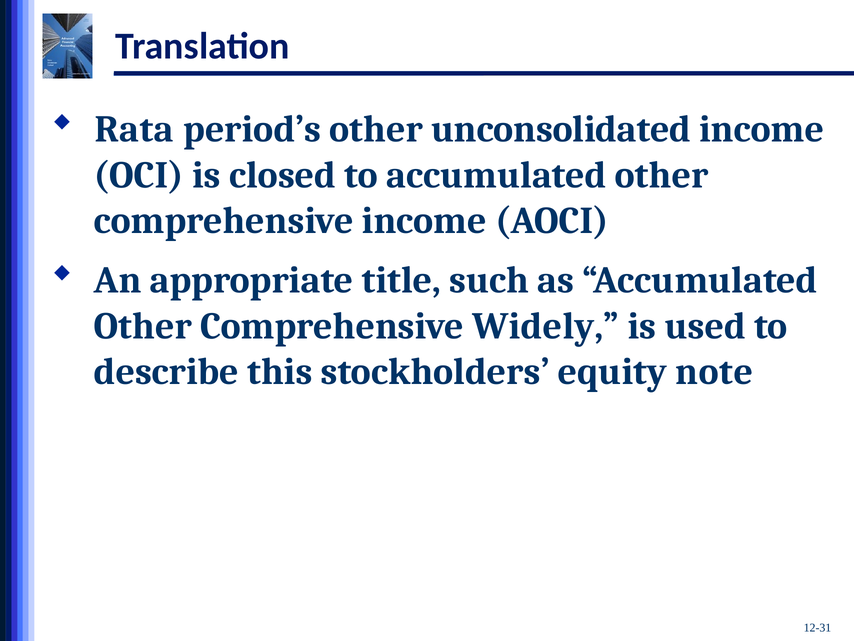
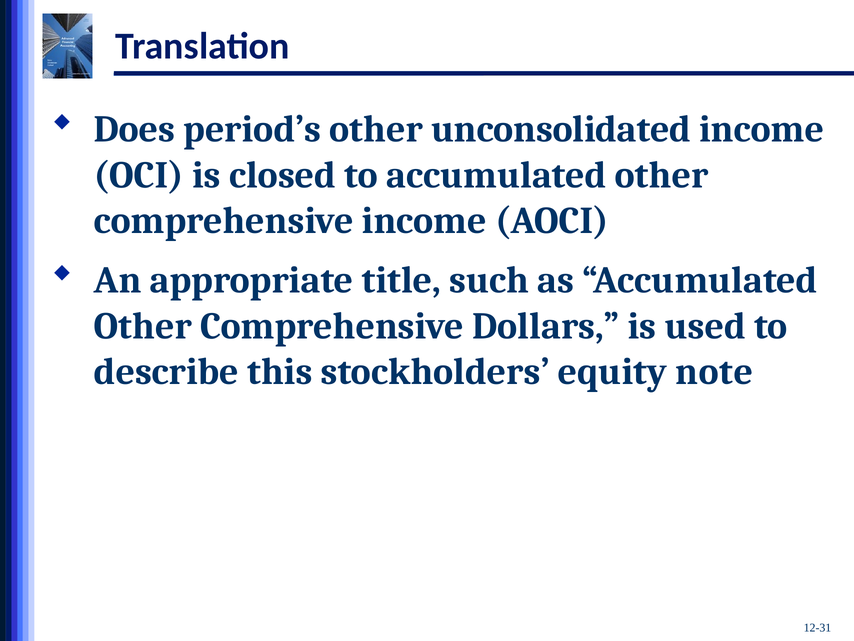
Rata: Rata -> Does (135, 129)
Widely: Widely -> Dollars (546, 326)
